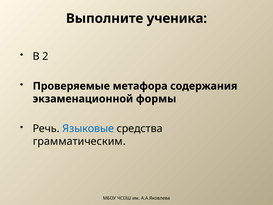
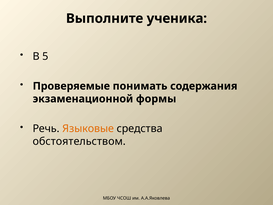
2: 2 -> 5 (45, 56)
метафора: метафора -> понимать (140, 86)
Языковые colour: blue -> orange (88, 128)
грамматическим: грамматическим -> обстоятельством (79, 141)
